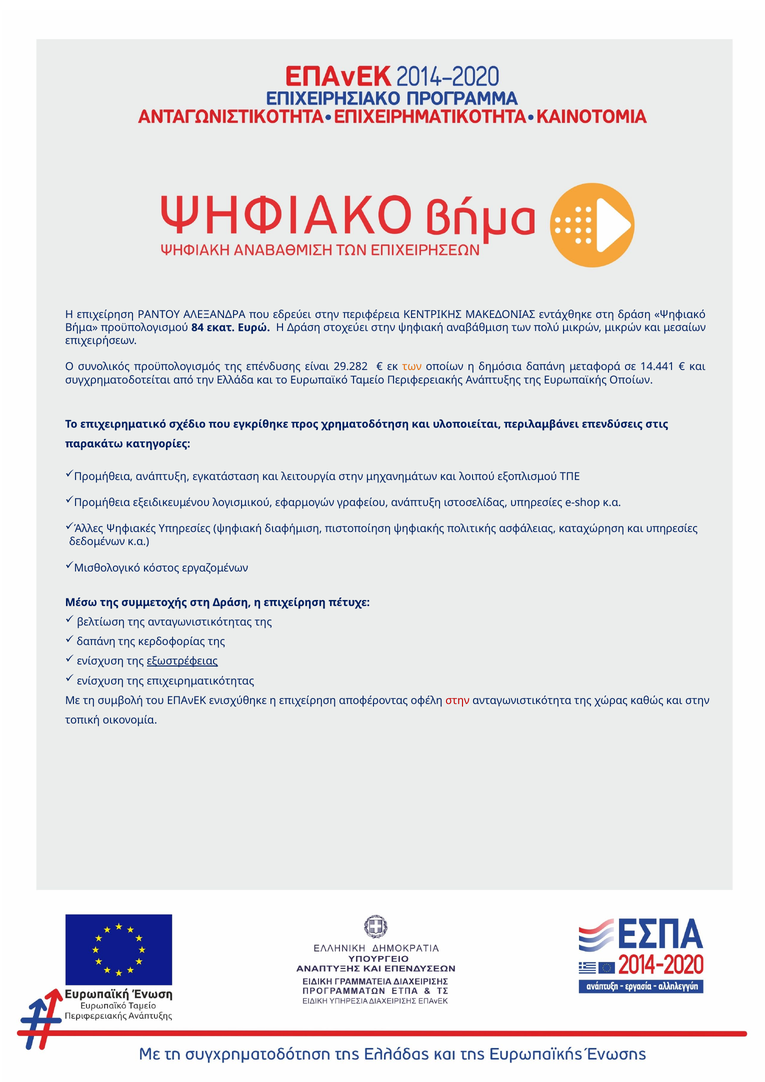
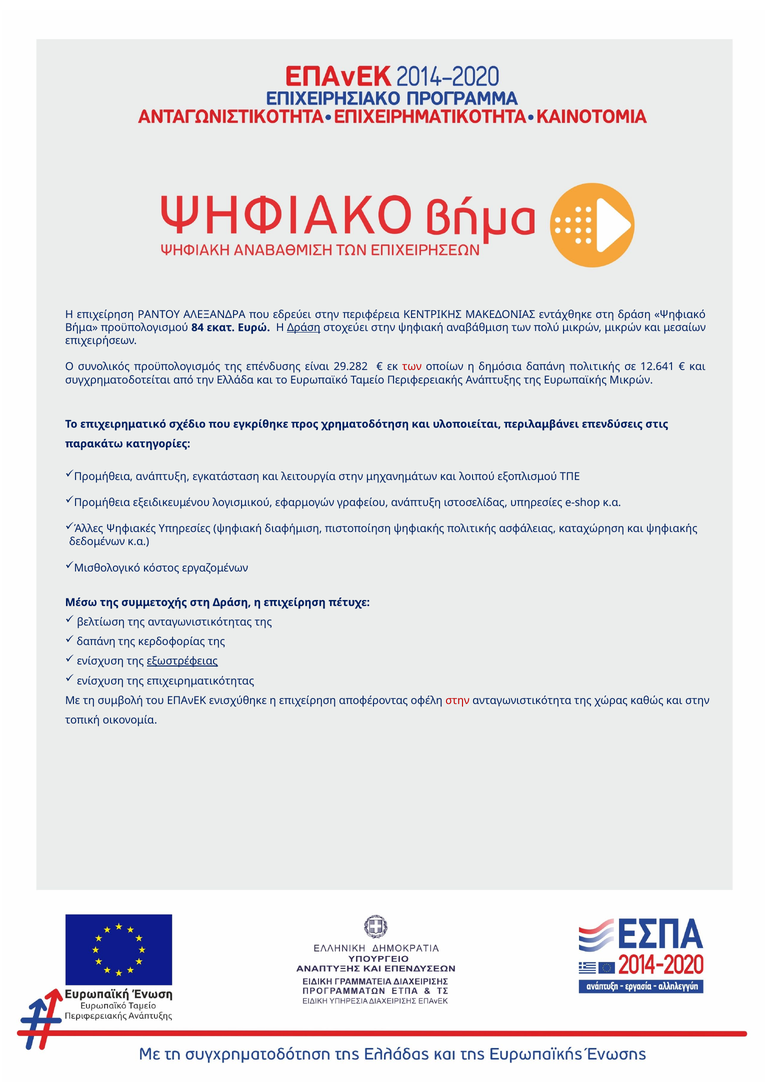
Δράση underline: none -> present (304, 328)
των colour: orange -> red (412, 367)
δαπάνη μεταφορά: μεταφορά -> πολιτικής (595, 367)
14.441: 14.441 -> 12.641 (657, 367)
Ευρωπαϊκής Οποίων: Οποίων -> Μικρών (631, 380)
και υπηρεσίες: υπηρεσίες -> ψηφιακής (672, 529)
